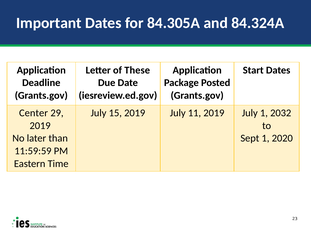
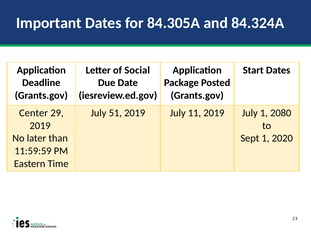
These: These -> Social (137, 70)
15: 15 -> 51 (115, 113)
2032: 2032 -> 2080 (281, 113)
